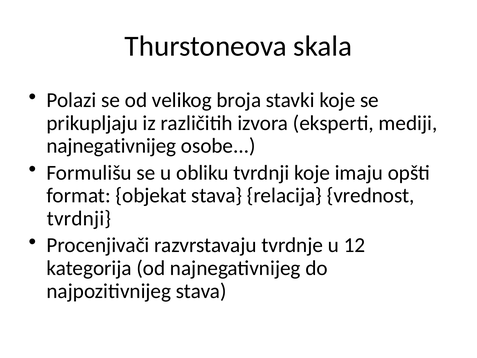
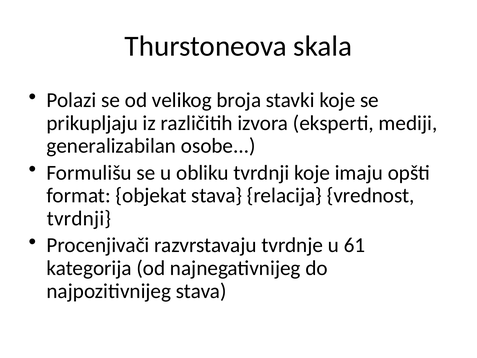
najnegativnijeg: najnegativnijeg -> generalizabilan (111, 146)
12: 12 -> 61 (355, 245)
